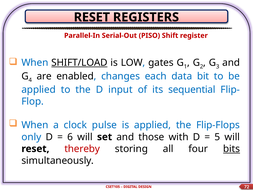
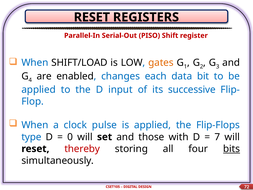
SHIFT/LOAD underline: present -> none (79, 63)
gates colour: black -> orange (161, 63)
sequential: sequential -> successive (192, 90)
only: only -> type (31, 137)
6: 6 -> 0 (70, 137)
5: 5 -> 7 (217, 137)
